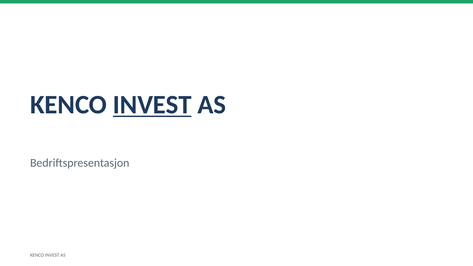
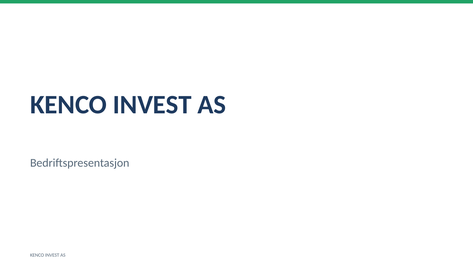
INVEST underline: present -> none (152, 105)
